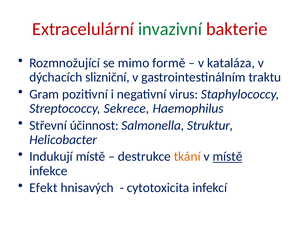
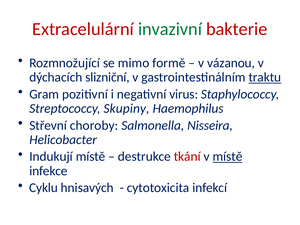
kataláza: kataláza -> vázanou (231, 63)
traktu underline: none -> present (265, 77)
Sekrece: Sekrece -> Skupiny (126, 109)
účinnost: účinnost -> choroby (94, 125)
Struktur: Struktur -> Nisseira (210, 125)
tkání colour: orange -> red (187, 157)
Efekt: Efekt -> Cyklu (44, 188)
